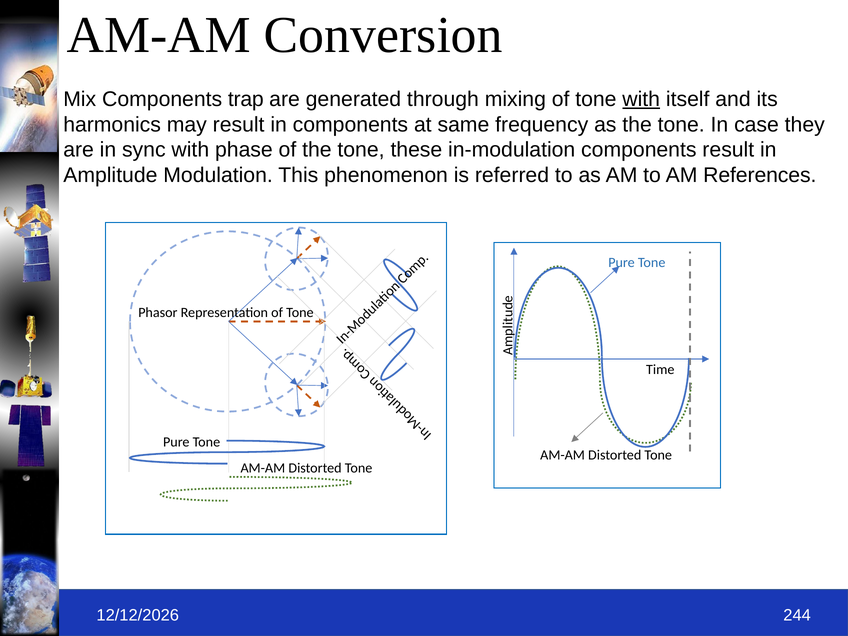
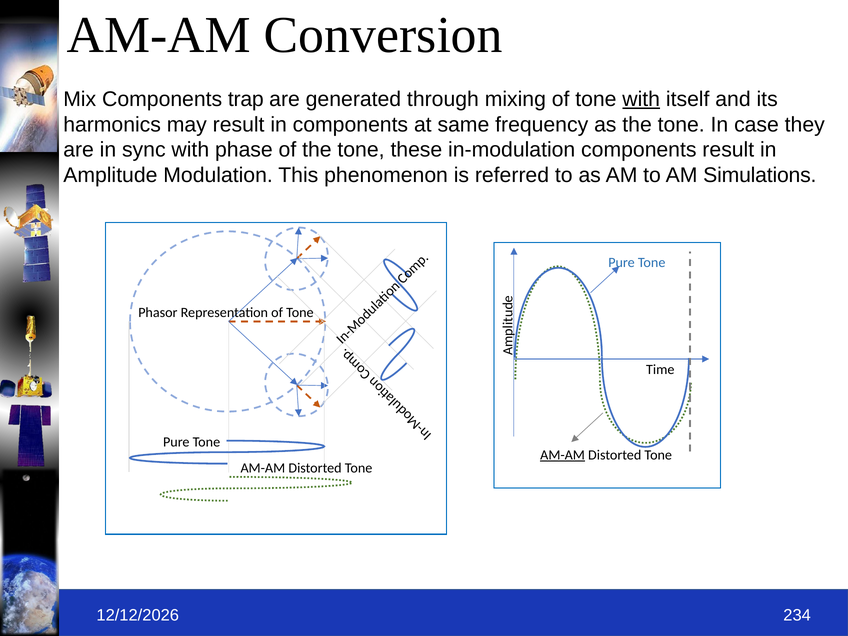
References: References -> Simulations (760, 175)
AM-AM underline: none -> present (563, 455)
244: 244 -> 234 (797, 615)
